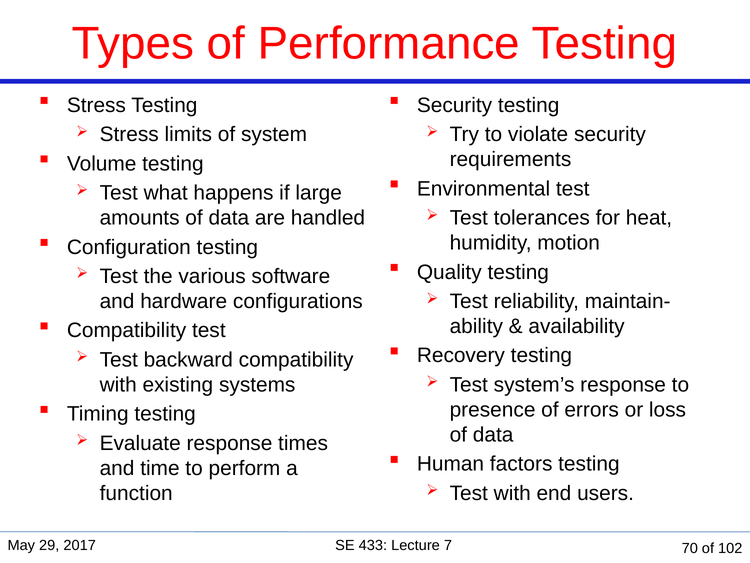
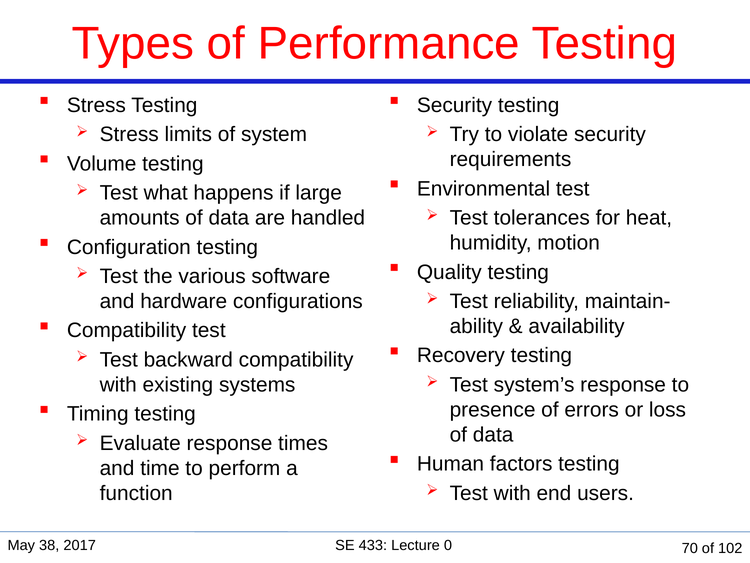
29: 29 -> 38 (49, 545)
7: 7 -> 0 (448, 545)
